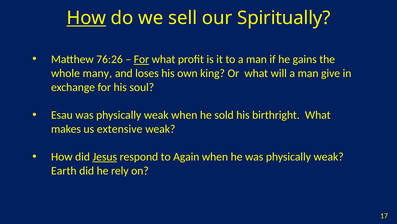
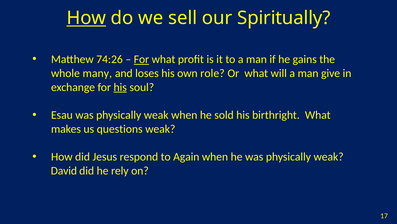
76:26: 76:26 -> 74:26 (110, 59)
king: king -> role (212, 73)
his underline: none -> present (120, 87)
extensive: extensive -> questions (120, 129)
Jesus underline: present -> none (105, 156)
Earth: Earth -> David (64, 170)
